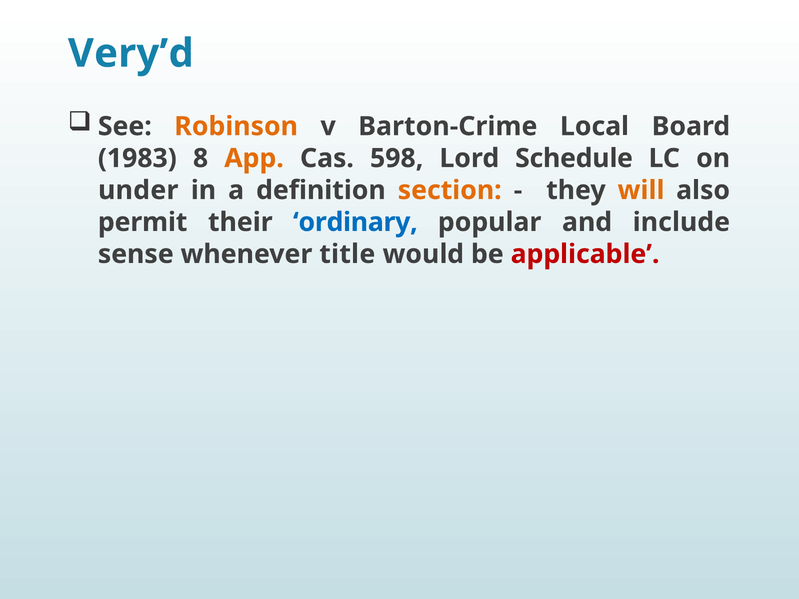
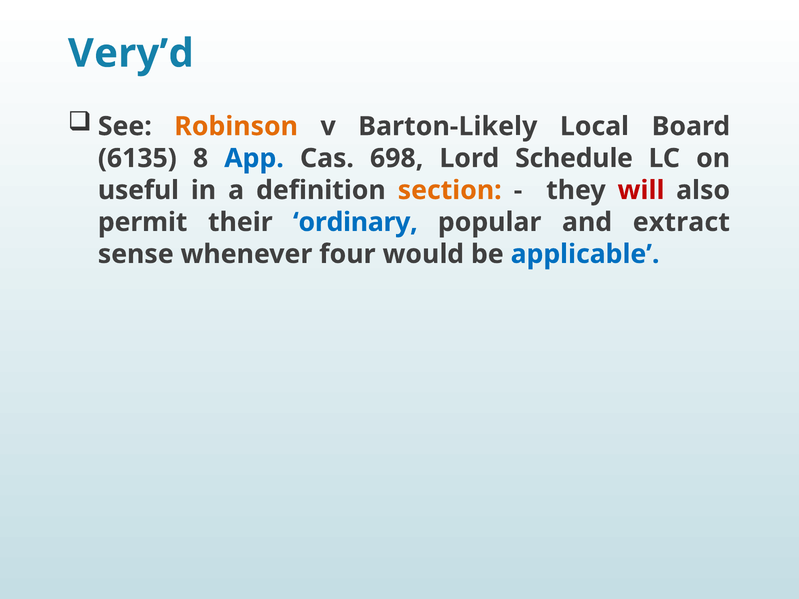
Barton-Crime: Barton-Crime -> Barton-Likely (448, 126)
1983: 1983 -> 6135 (137, 158)
App colour: orange -> blue (254, 158)
598: 598 -> 698 (397, 158)
under: under -> useful (138, 190)
will colour: orange -> red (641, 190)
include: include -> extract (681, 222)
title: title -> four (347, 254)
applicable colour: red -> blue (585, 254)
